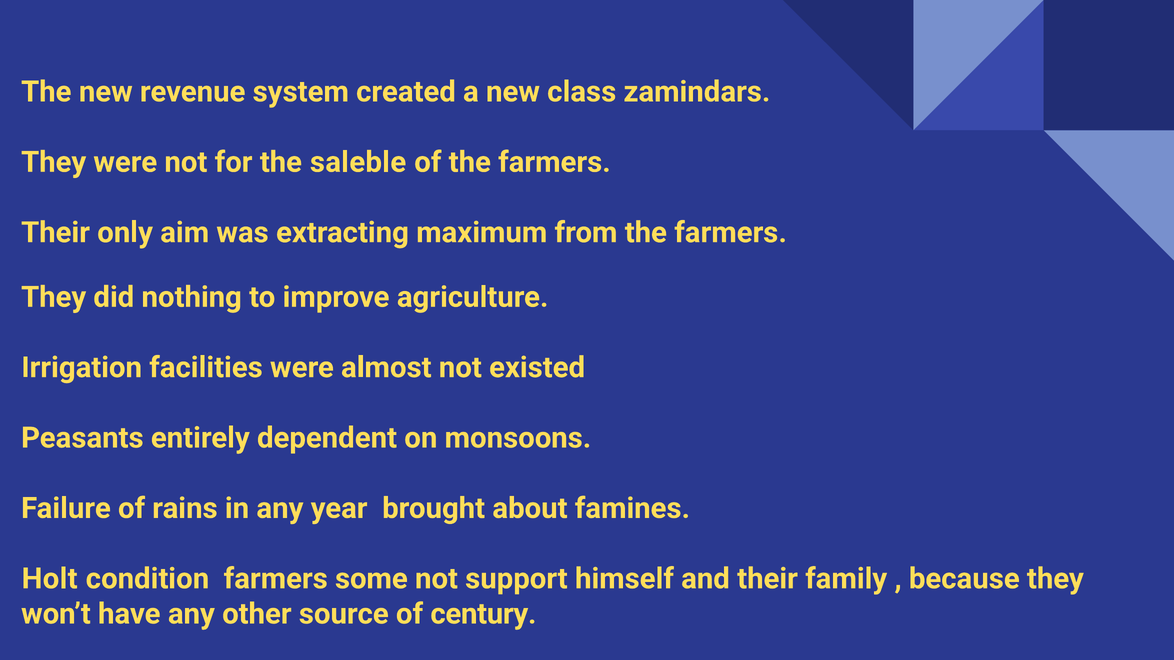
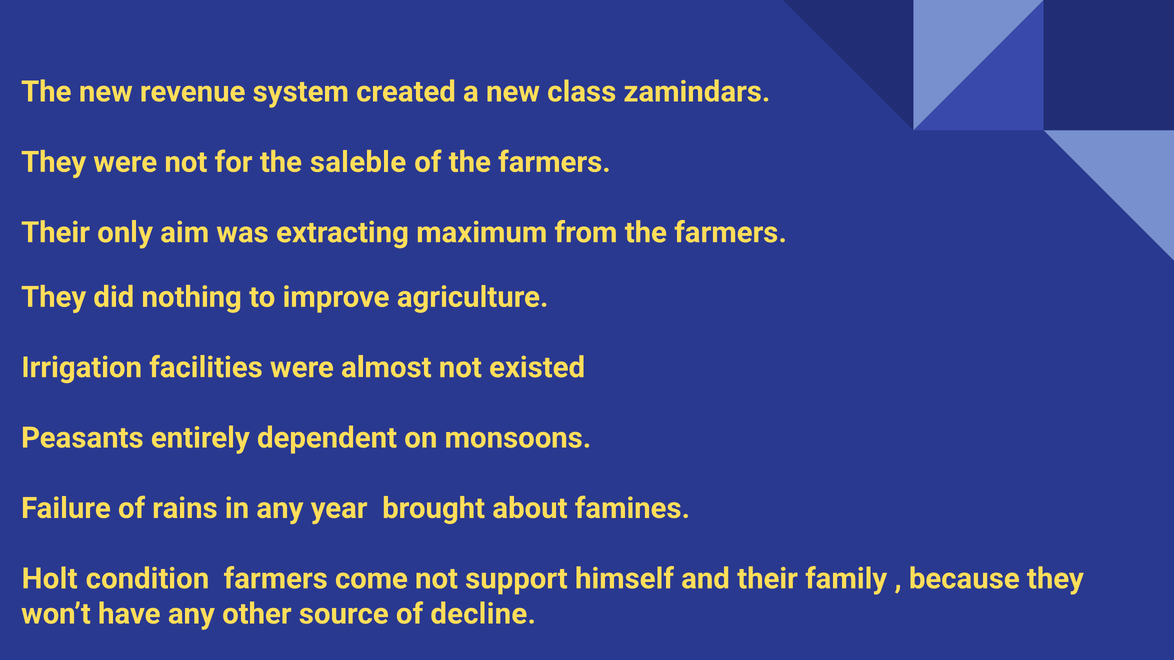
some: some -> come (371, 579)
century: century -> decline (483, 614)
